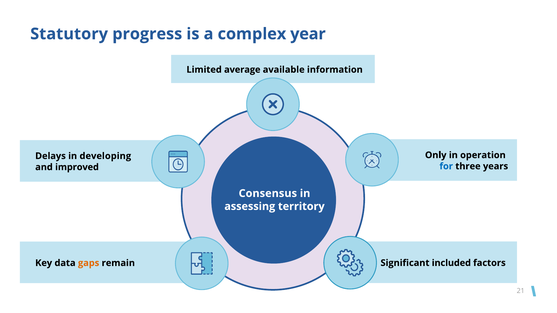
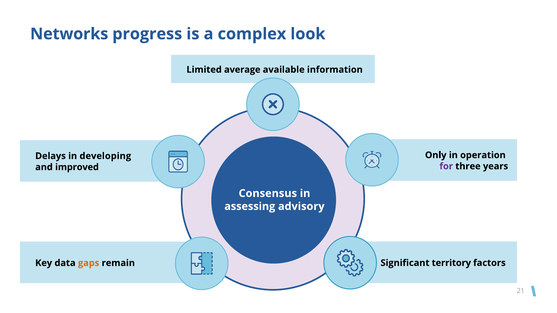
Statutory: Statutory -> Networks (69, 34)
year: year -> look (308, 34)
for colour: blue -> purple (446, 166)
territory: territory -> advisory (301, 207)
included: included -> territory (451, 263)
